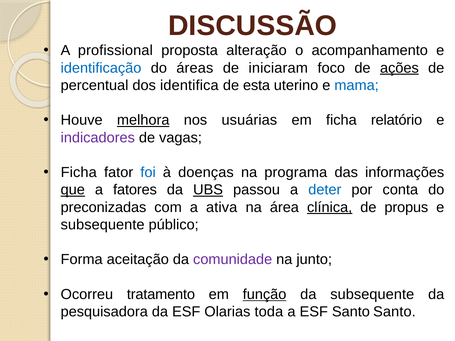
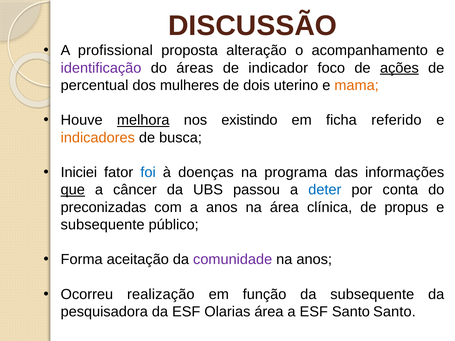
identificação colour: blue -> purple (101, 68)
iniciaram: iniciaram -> indicador (278, 68)
identifica: identifica -> mulheres (189, 85)
esta: esta -> dois (256, 85)
mama colour: blue -> orange (357, 85)
usuárias: usuárias -> existindo (249, 120)
relatório: relatório -> referido (396, 120)
indicadores colour: purple -> orange (98, 138)
vagas: vagas -> busca (181, 138)
Ficha: Ficha -> Iniciei (79, 173)
fatores: fatores -> câncer (135, 190)
UBS underline: present -> none (208, 190)
a ativa: ativa -> anos (222, 207)
clínica underline: present -> none (330, 207)
na junto: junto -> anos (314, 260)
tratamento: tratamento -> realização (161, 295)
função underline: present -> none (265, 295)
Olarias toda: toda -> área (269, 312)
